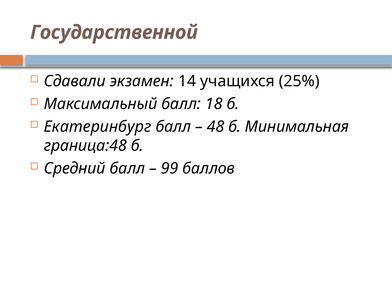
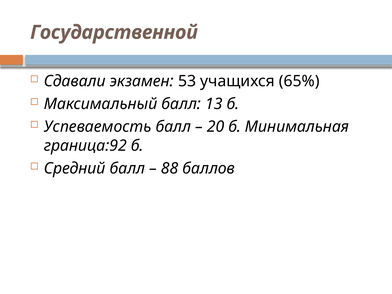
14: 14 -> 53 (187, 81)
25%: 25% -> 65% (299, 81)
18: 18 -> 13 (214, 104)
Екатеринбург: Екатеринбург -> Успеваемость (98, 127)
48: 48 -> 20 (216, 127)
граница:48: граница:48 -> граница:92 (85, 146)
99: 99 -> 88 (170, 168)
